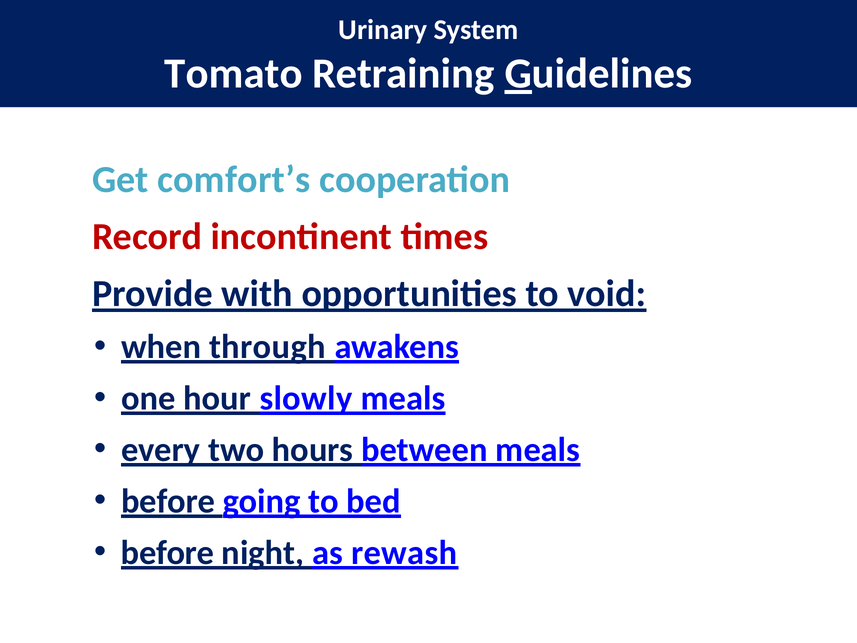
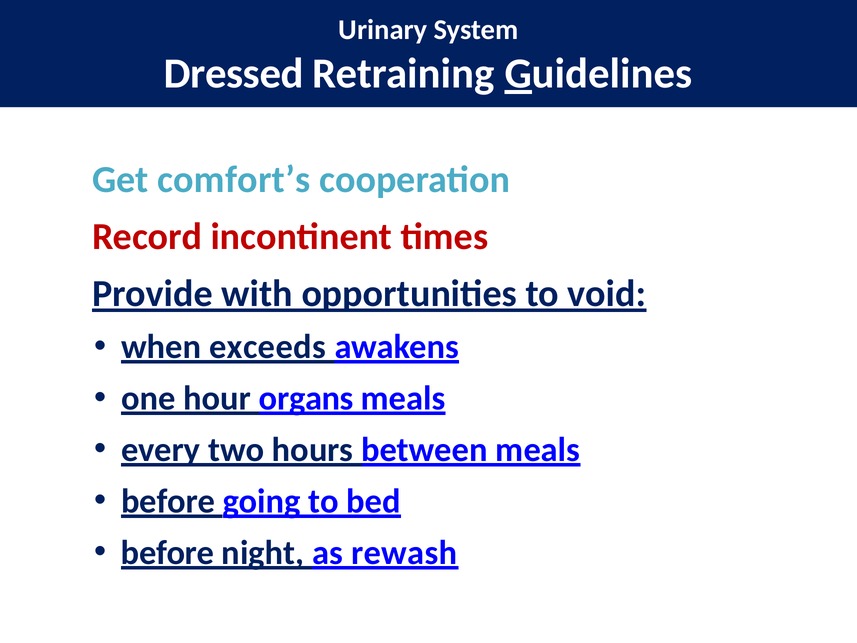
Tomato: Tomato -> Dressed (234, 74)
through: through -> exceeds (268, 347)
slowly: slowly -> organs (306, 398)
